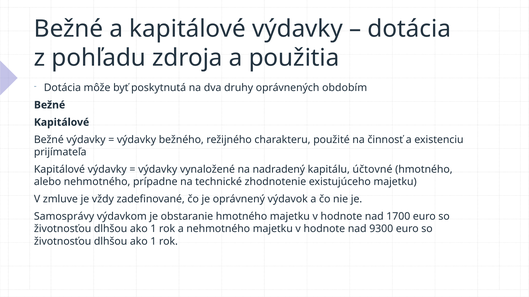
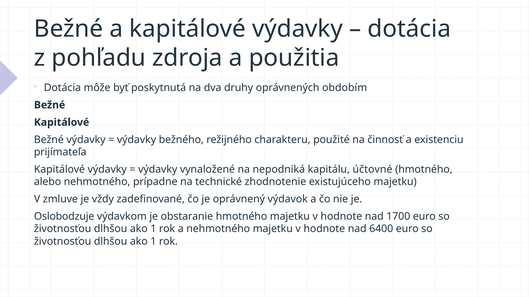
nadradený: nadradený -> nepodniká (279, 170)
Samosprávy: Samosprávy -> Oslobodzuje (64, 217)
9300: 9300 -> 6400 (381, 229)
